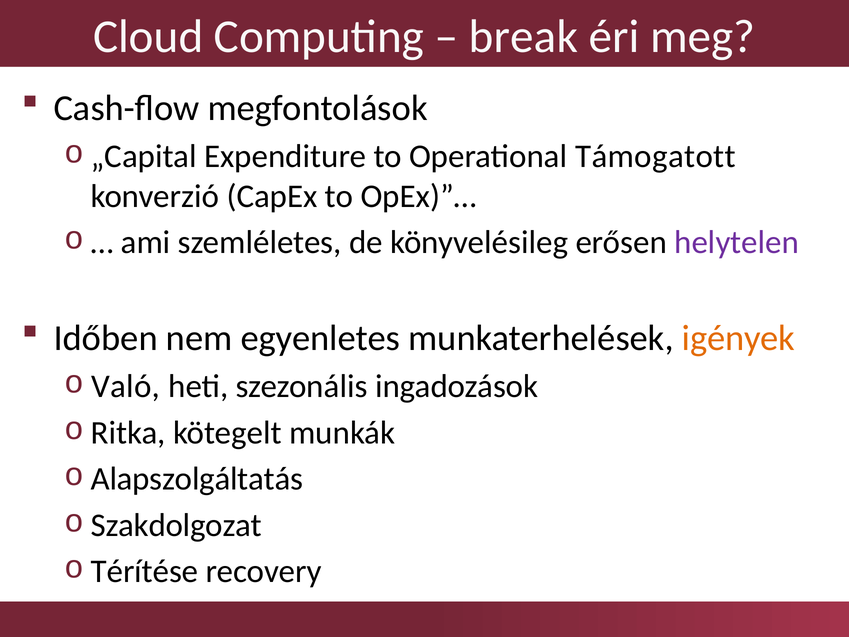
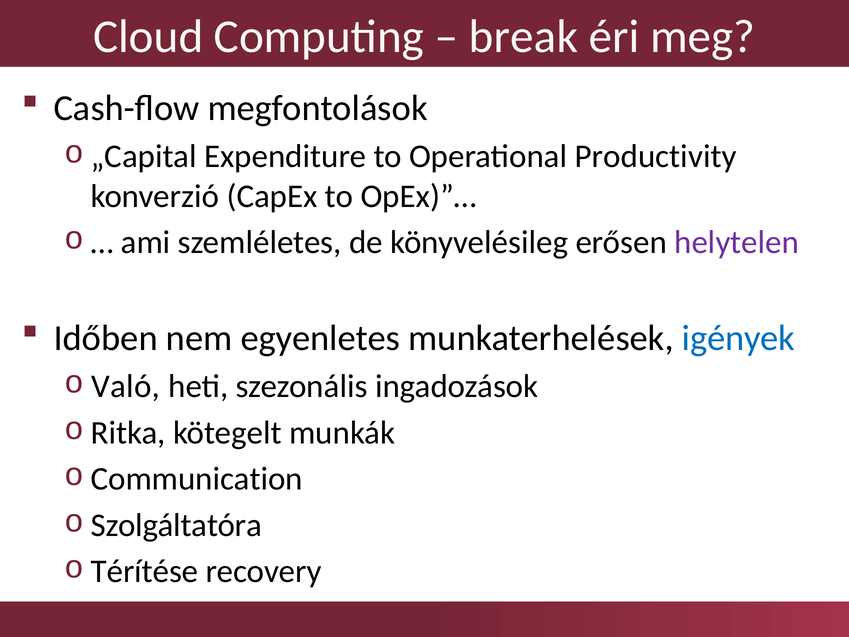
Támogatott: Támogatott -> Productivity (656, 156)
igények colour: orange -> blue (738, 338)
Alapszolgáltatás: Alapszolgáltatás -> Communication (197, 479)
Szakdolgozat: Szakdolgozat -> Szolgáltatóra (176, 525)
